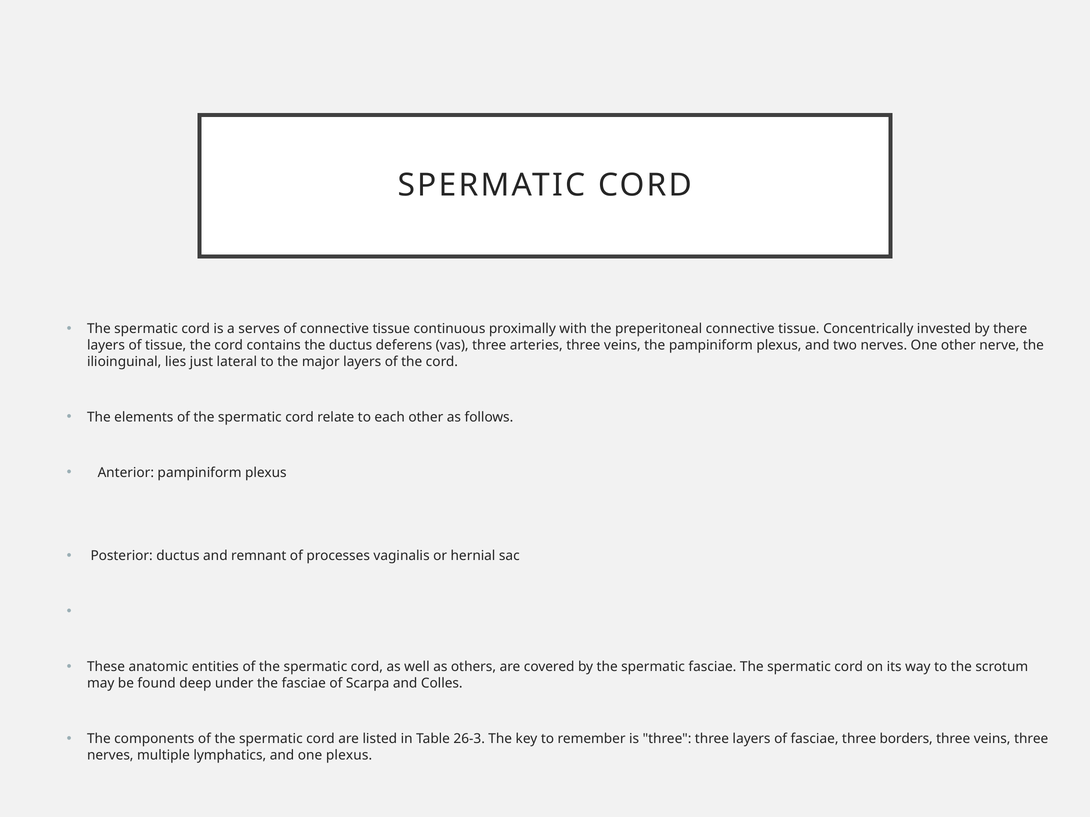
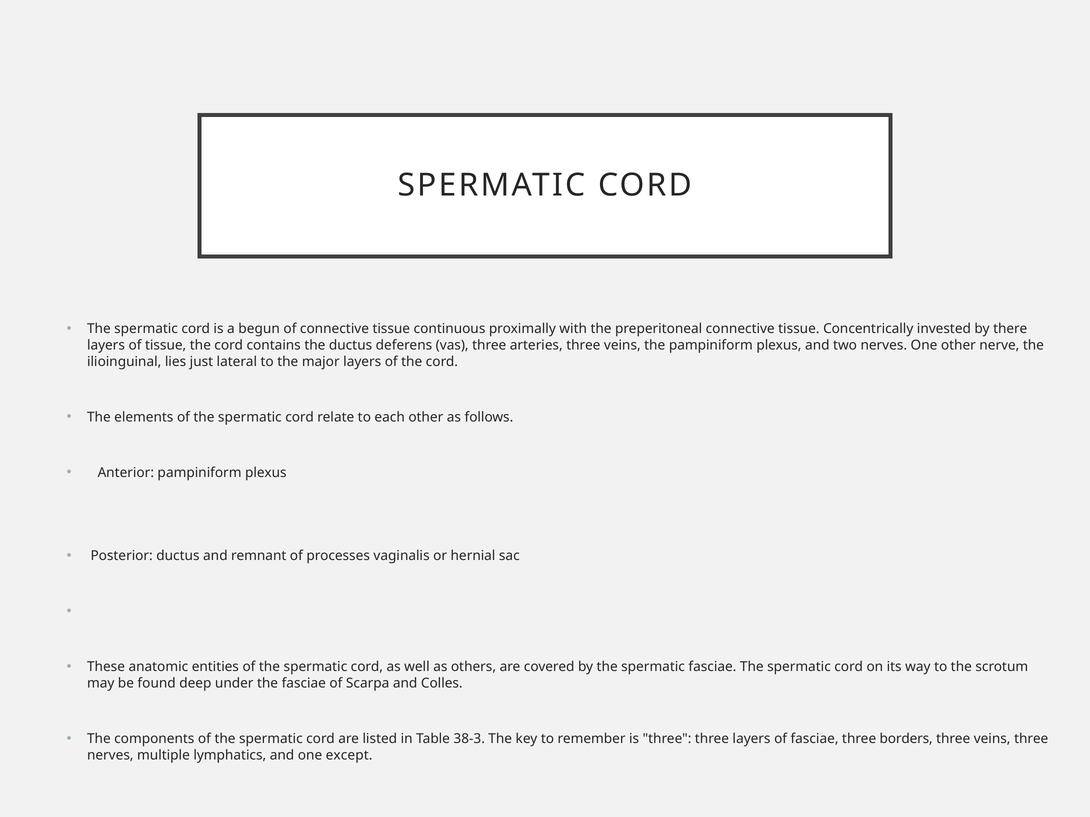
serves: serves -> begun (259, 329)
26-3: 26-3 -> 38-3 (469, 739)
one plexus: plexus -> except (349, 756)
